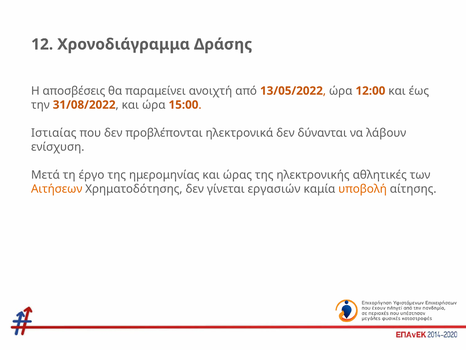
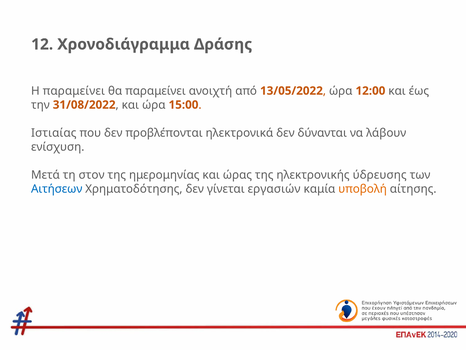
Η αποσβέσεις: αποσβέσεις -> παραμείνει (74, 91)
έργο: έργο -> στον (92, 175)
αθλητικές: αθλητικές -> ύδρευσης (380, 175)
Αιτήσεων colour: orange -> blue (57, 189)
